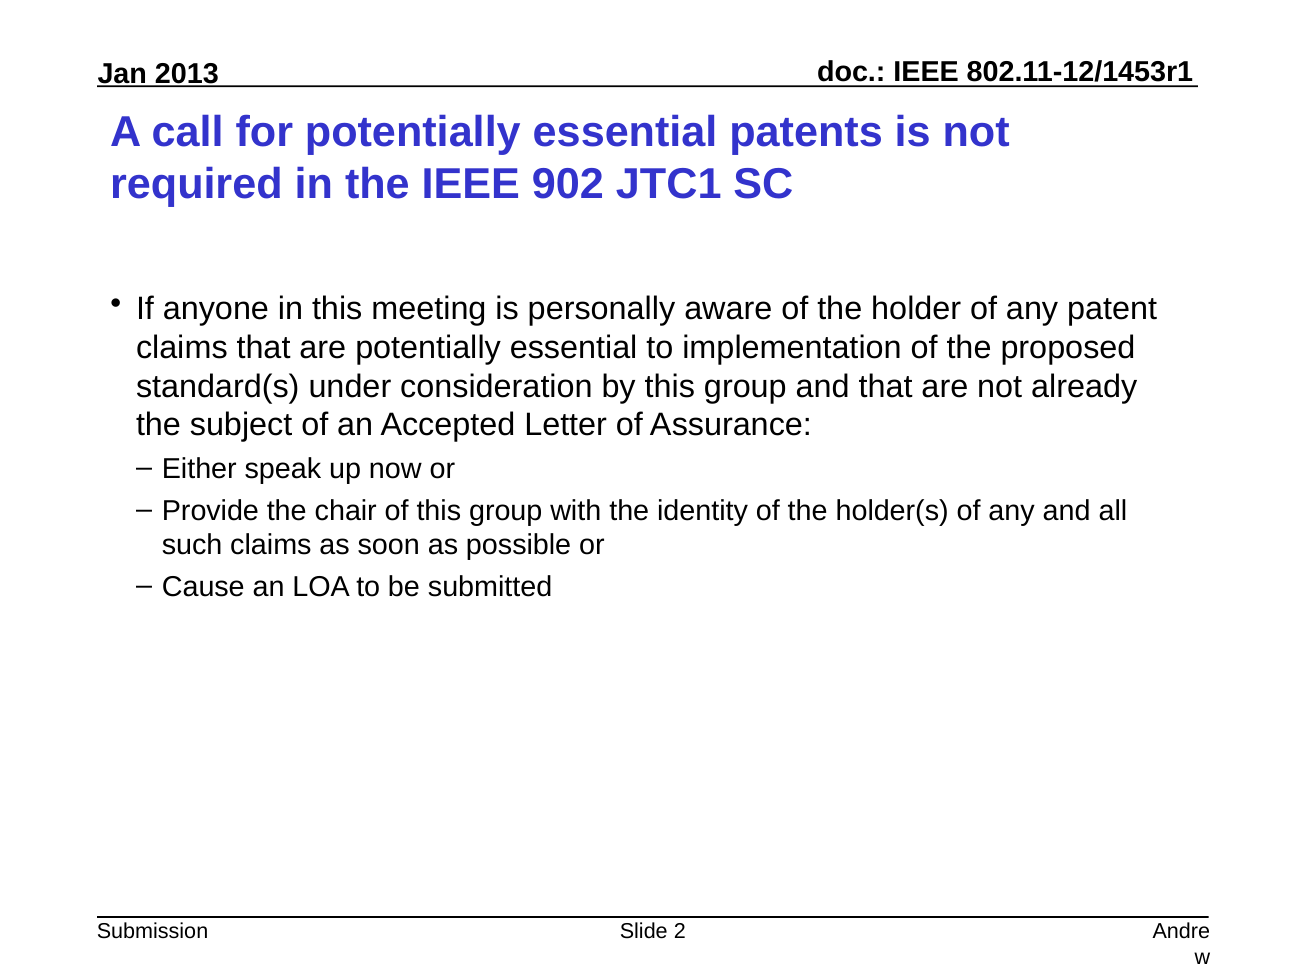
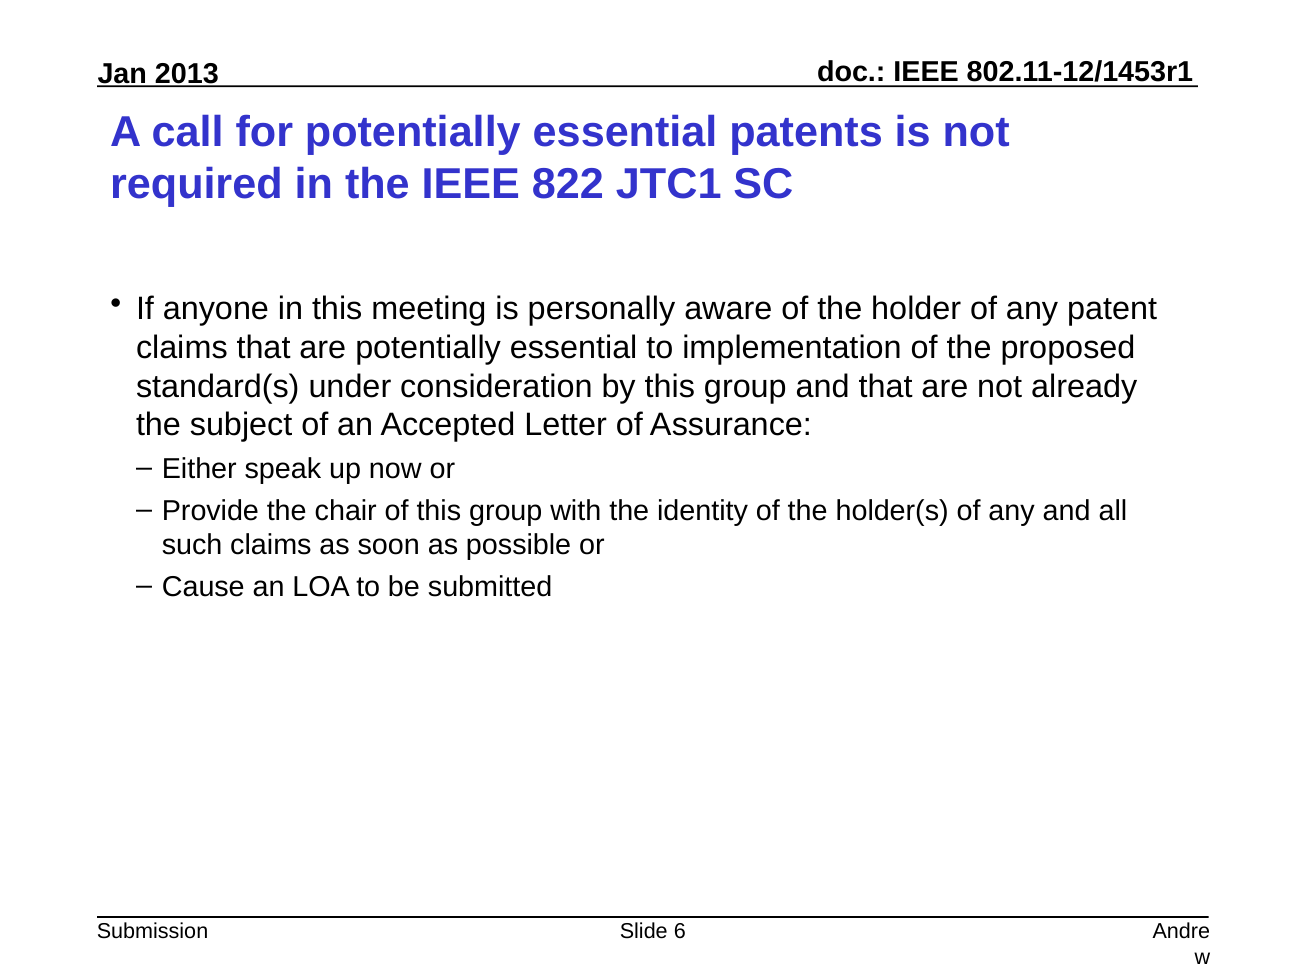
902: 902 -> 822 (568, 184)
2: 2 -> 6 (680, 932)
